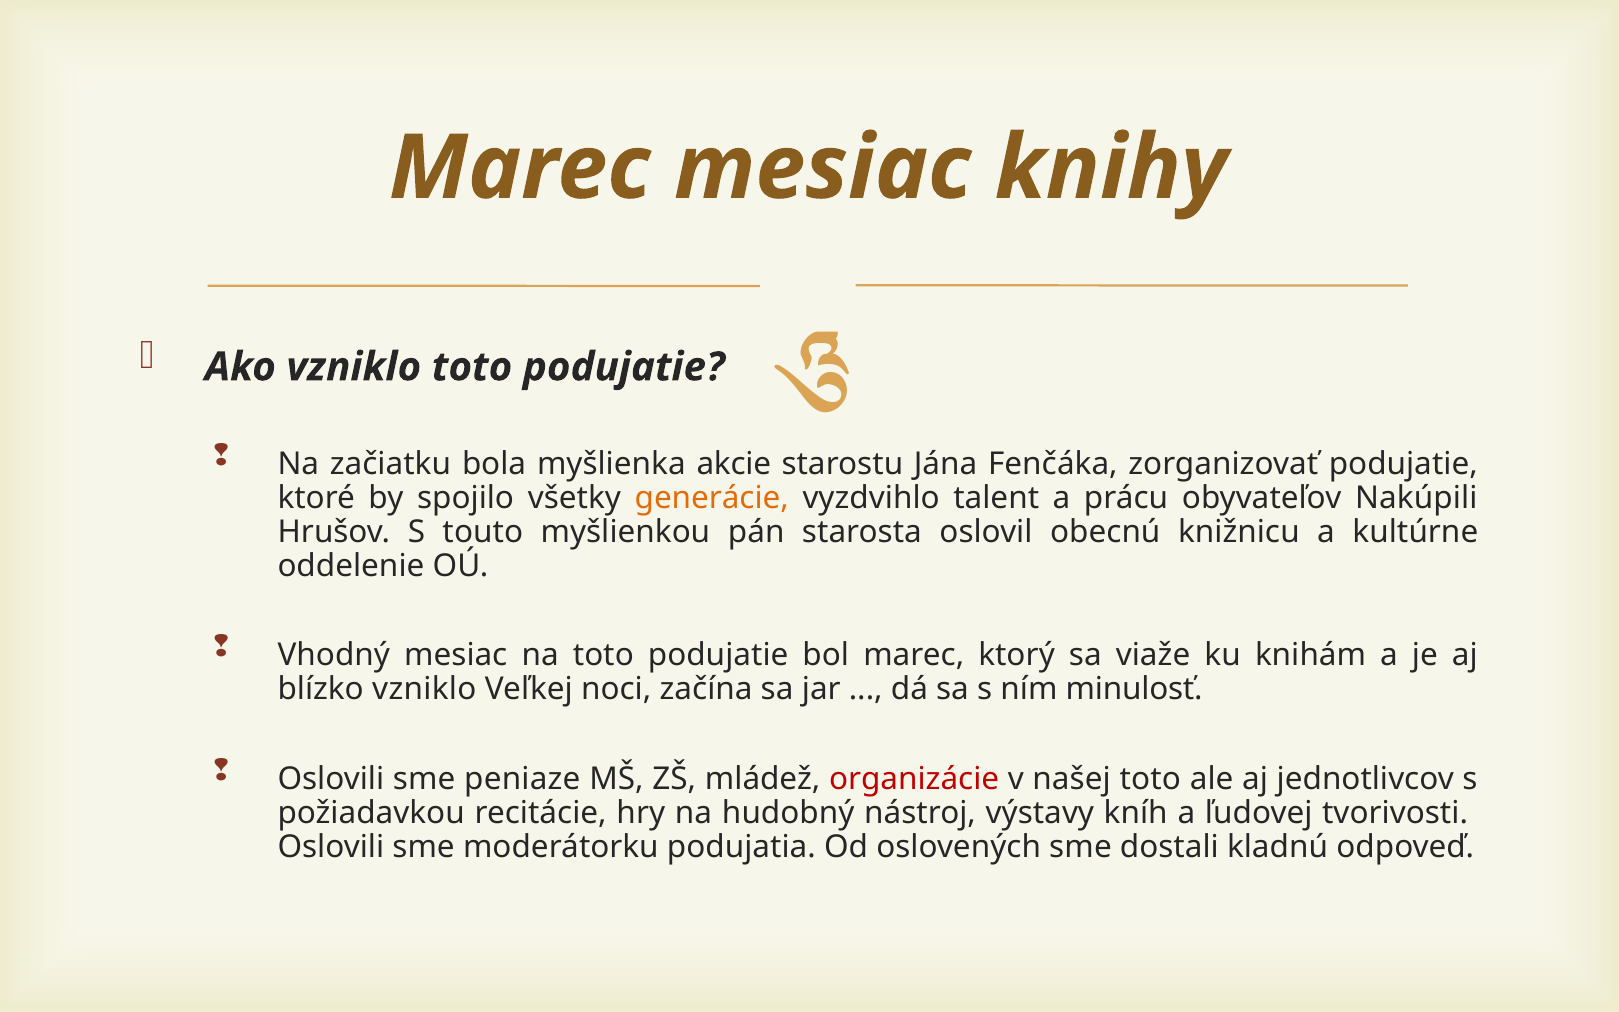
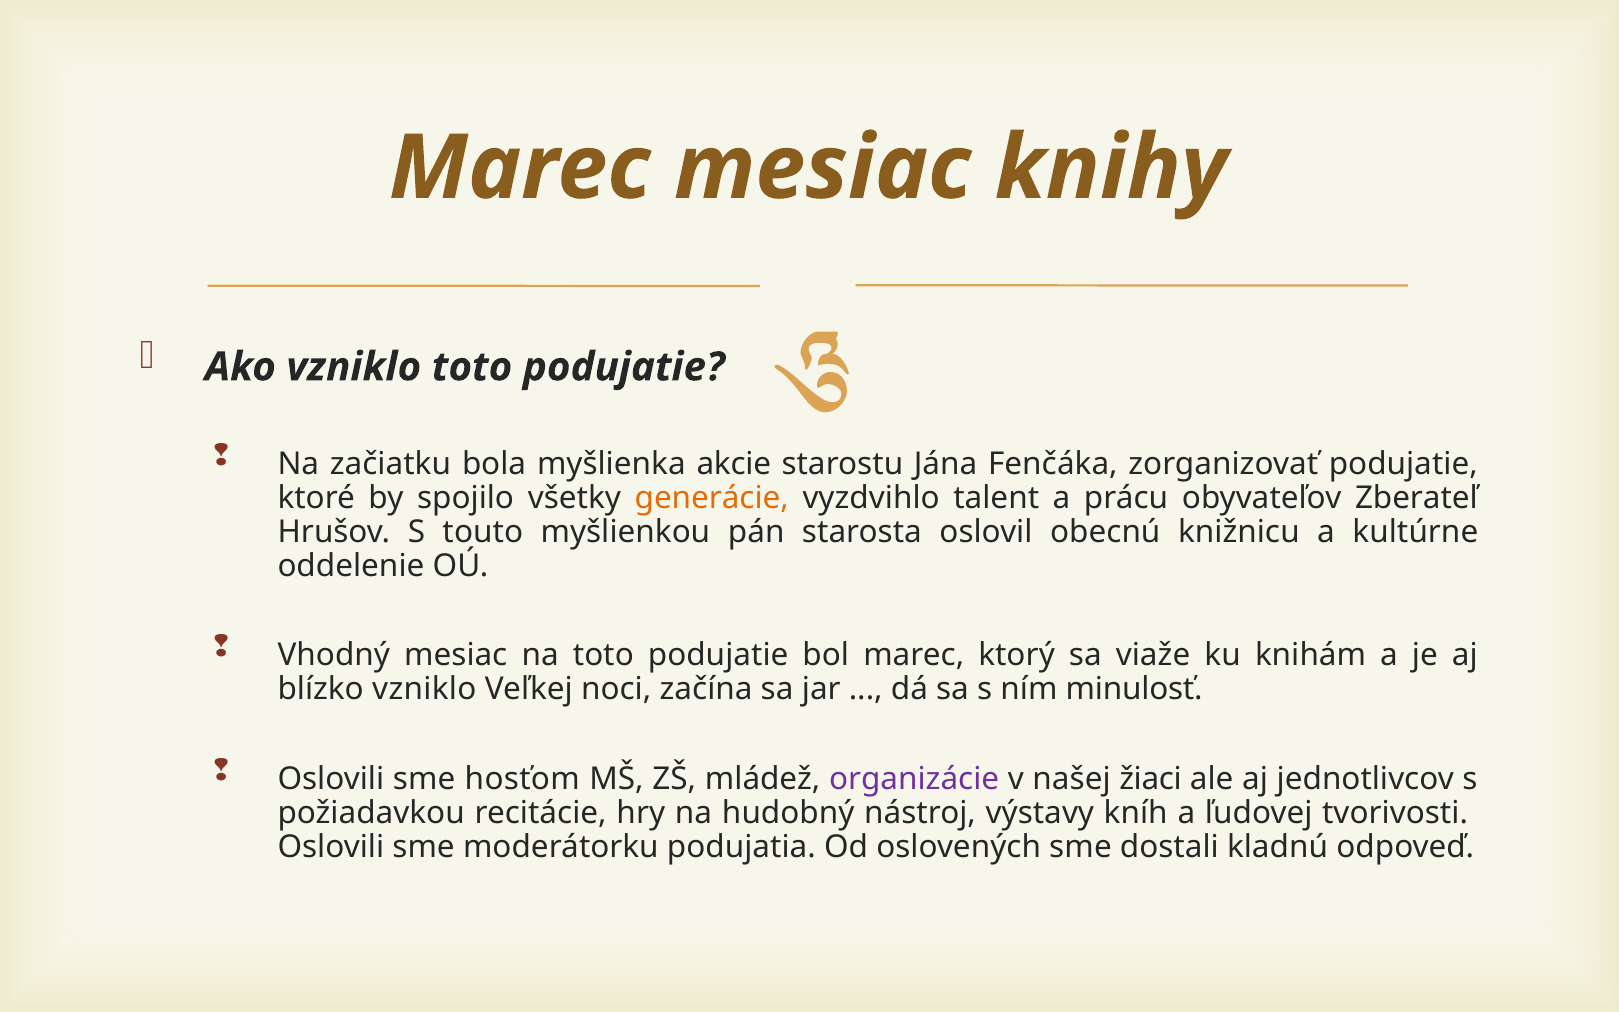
Nakúpili: Nakúpili -> Zberateľ (1416, 498)
peniaze: peniaze -> hosťom (522, 779)
organizácie colour: red -> purple (914, 779)
našej toto: toto -> žiaci (1151, 779)
